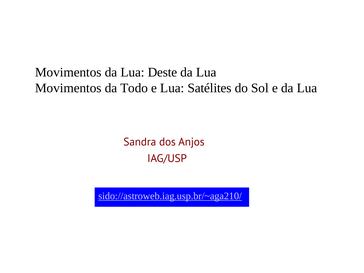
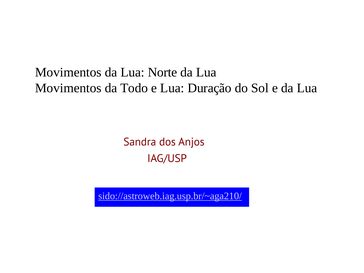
Deste: Deste -> Norte (163, 72)
Satélites: Satélites -> Duração (210, 88)
